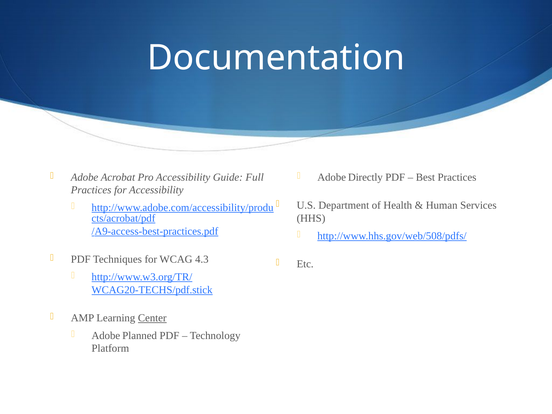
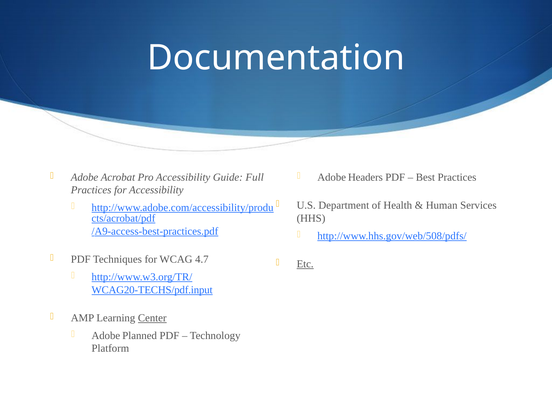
Directly: Directly -> Headers (365, 177)
4.3: 4.3 -> 4.7 (202, 259)
Etc underline: none -> present (305, 264)
WCAG20-TECHS/pdf.stick: WCAG20-TECHS/pdf.stick -> WCAG20-TECHS/pdf.input (152, 290)
